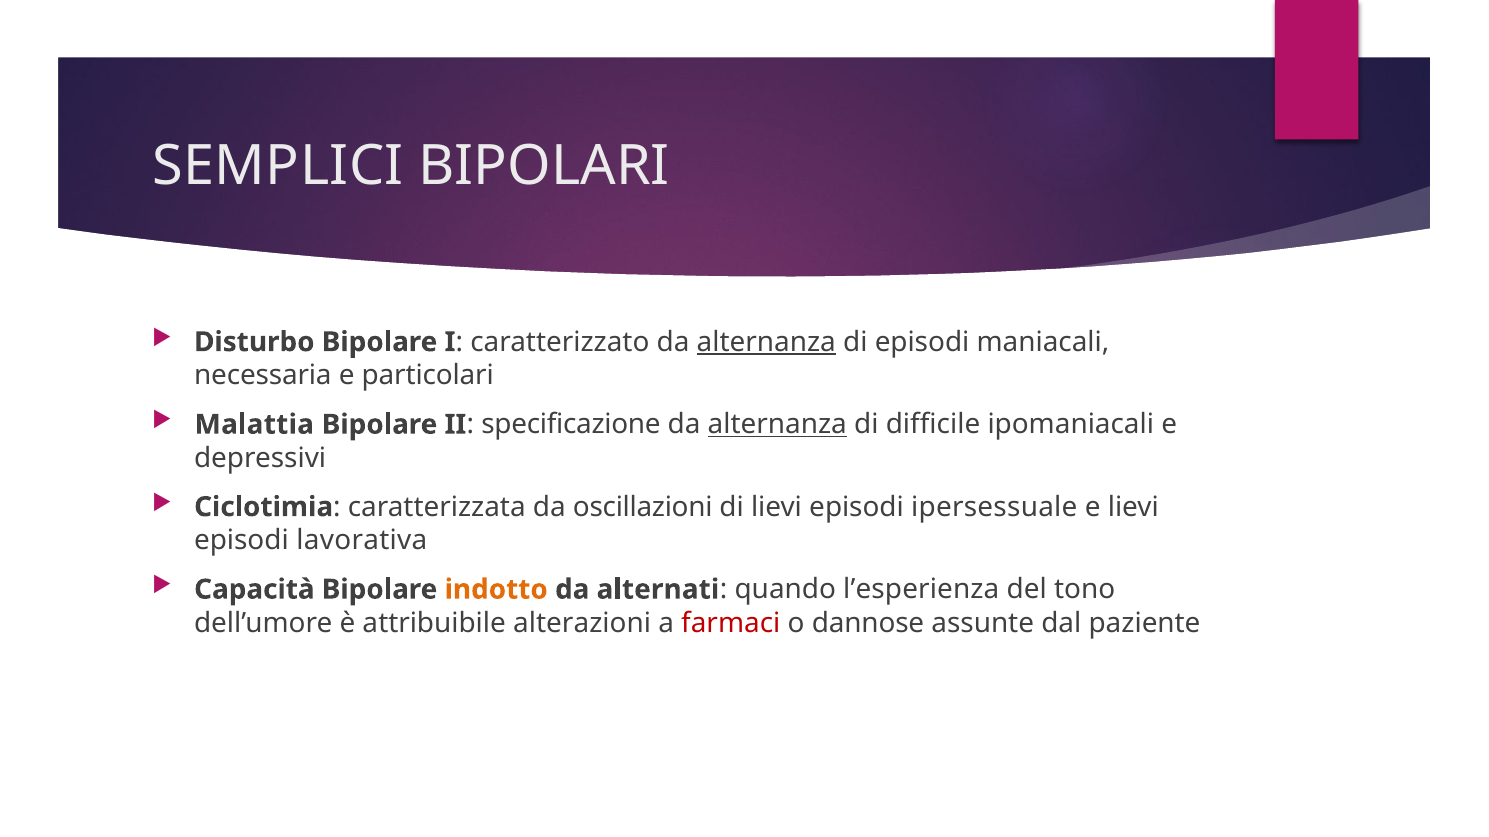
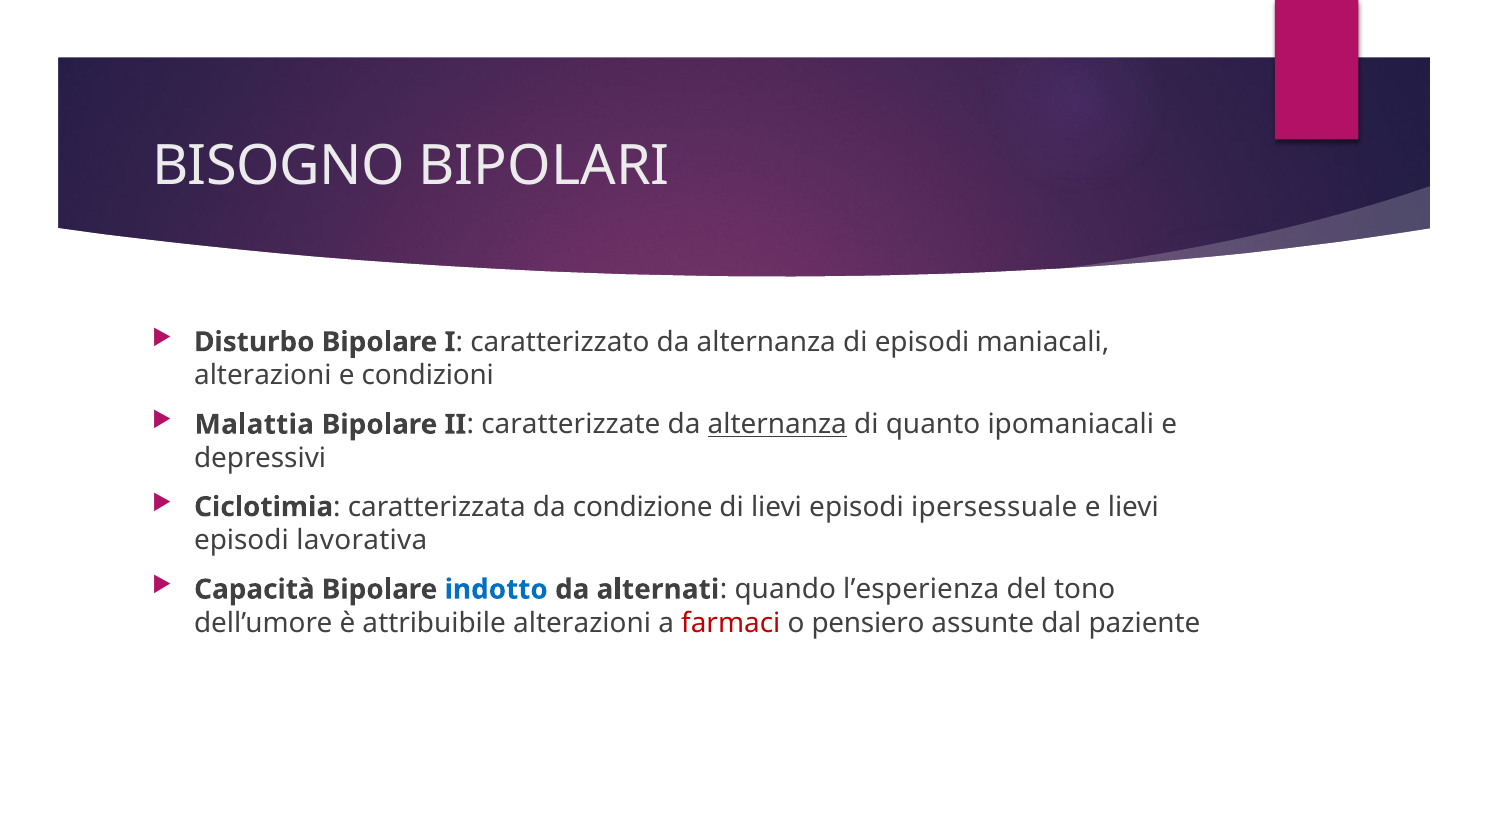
SEMPLICI: SEMPLICI -> BISOGNO (279, 166)
alternanza underline: present -> none (766, 342)
necessaria: necessaria -> alterazioni (263, 376)
particolari: particolari -> condizioni (428, 376)
specificazione: specificazione -> caratterizzate (571, 425)
difficile: difficile -> quanto (933, 425)
oscillazioni: oscillazioni -> condizione (643, 507)
indotto colour: orange -> blue (496, 590)
dannose: dannose -> pensiero (868, 623)
